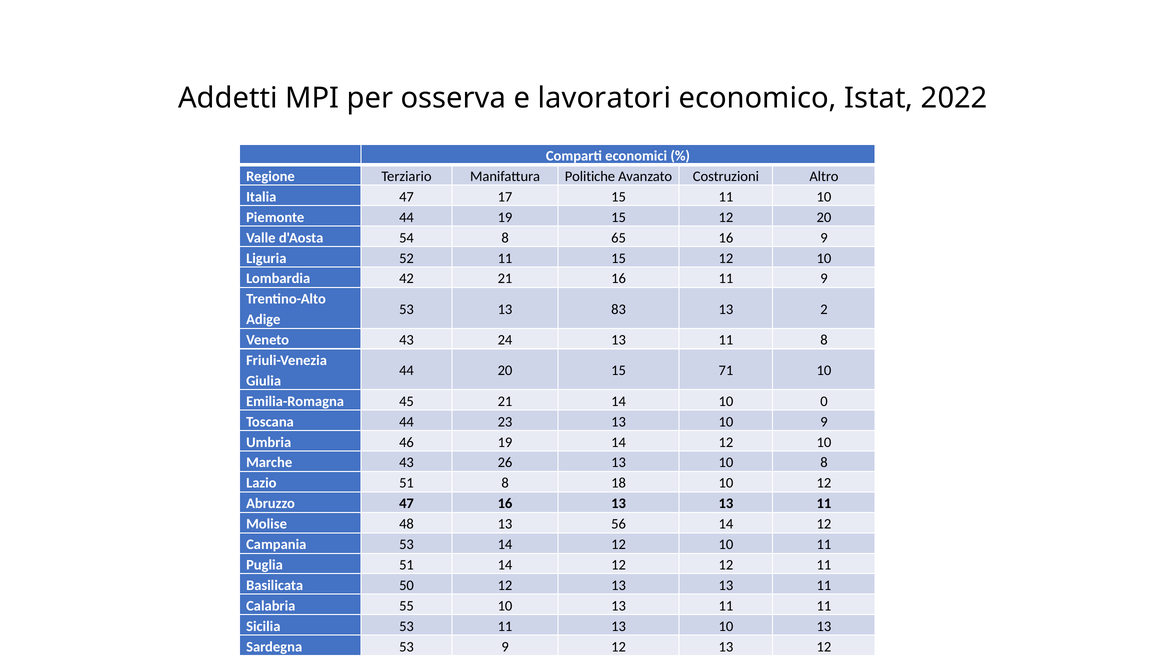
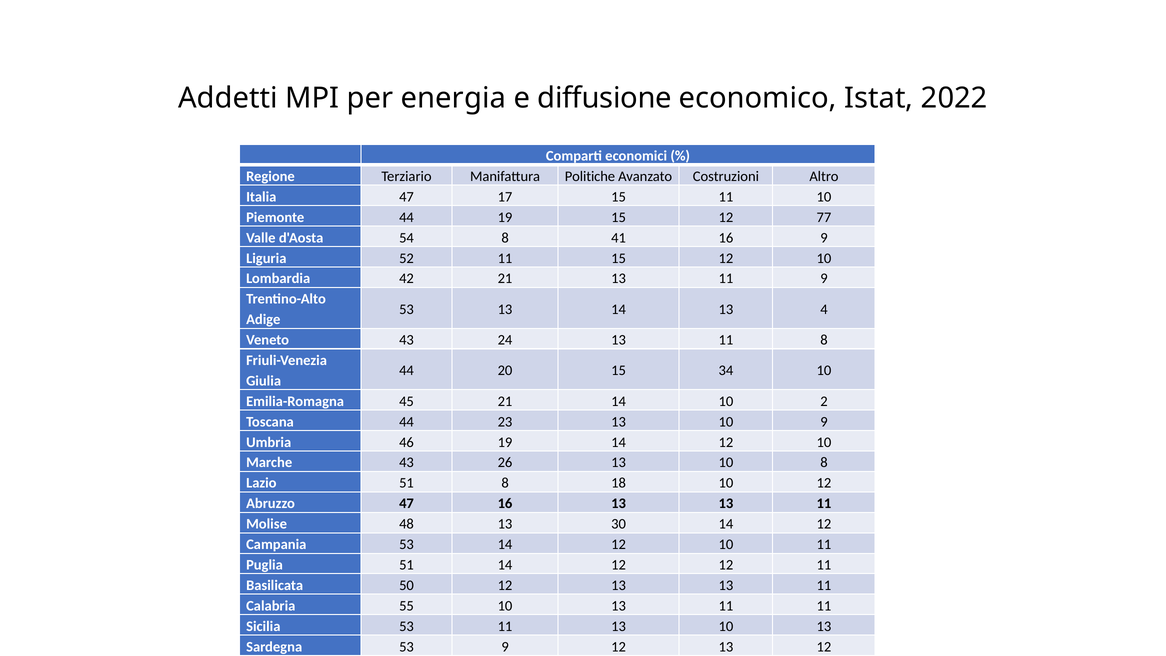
osserva: osserva -> energia (453, 98)
lavoratori: lavoratori -> diffusione (605, 98)
12 20: 20 -> 77 (824, 217)
65: 65 -> 41 (619, 238)
21 16: 16 -> 13 (619, 279)
13 83: 83 -> 14 (619, 309)
2: 2 -> 4 (824, 309)
71: 71 -> 34 (726, 371)
0: 0 -> 2 (824, 401)
56: 56 -> 30 (619, 524)
